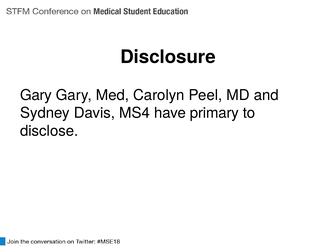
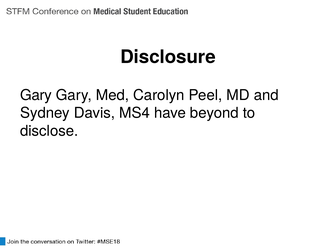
primary: primary -> beyond (214, 113)
